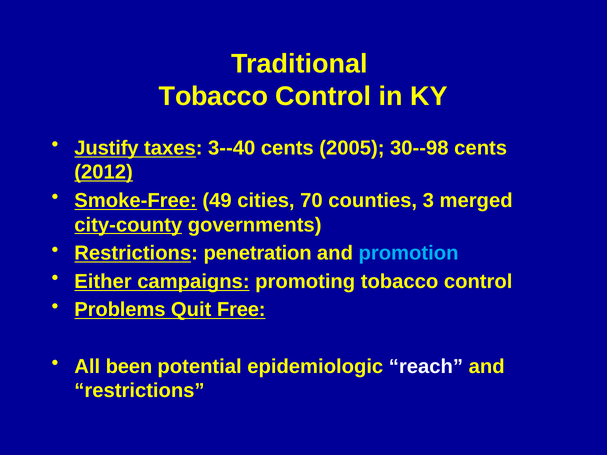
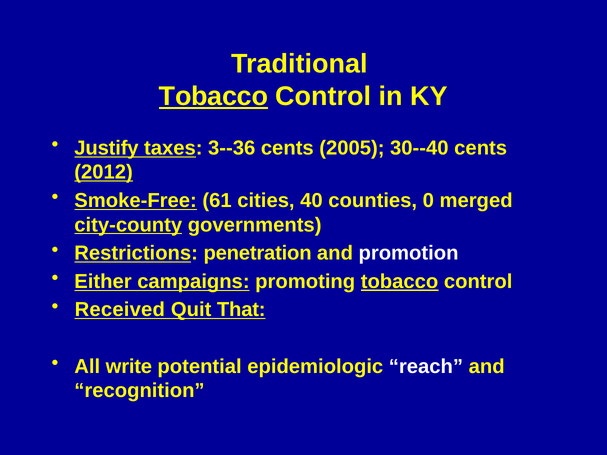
Tobacco underline: none -> present (214, 96)
3--40: 3--40 -> 3--36 (232, 148)
30--98: 30--98 -> 30--40 (419, 148)
49: 49 -> 61 (217, 201)
70: 70 -> 40 (311, 201)
3: 3 -> 0 (428, 201)
promotion colour: light blue -> white (409, 253)
tobacco underline: none -> present (400, 282)
Problems: Problems -> Received (120, 310)
Free: Free -> That (241, 310)
been: been -> write (129, 367)
restrictions: restrictions -> recognition (139, 391)
